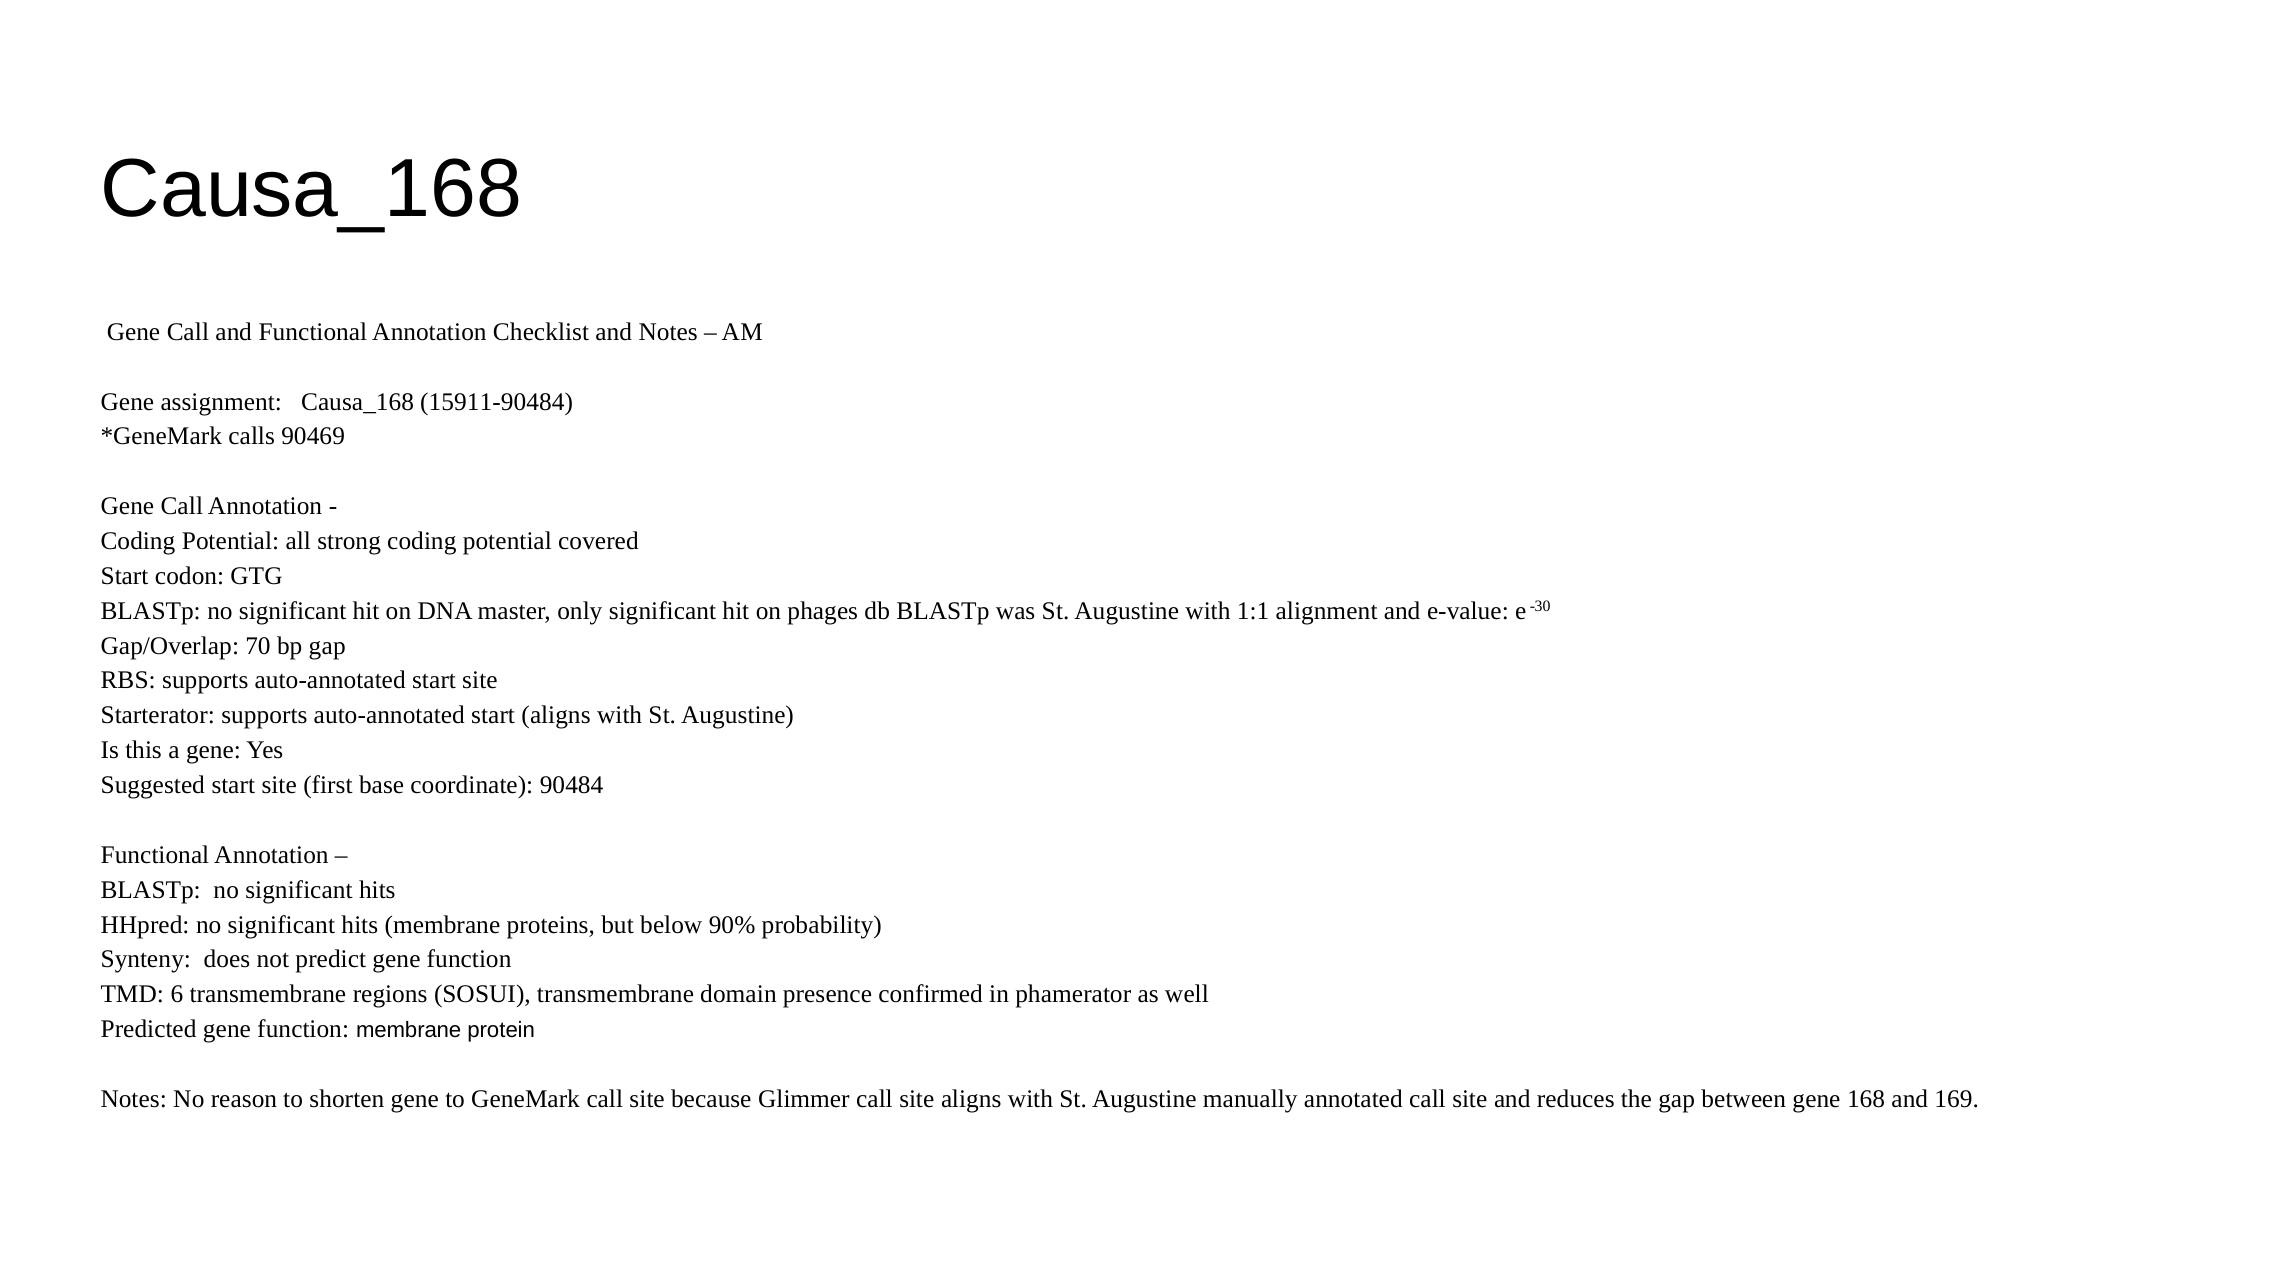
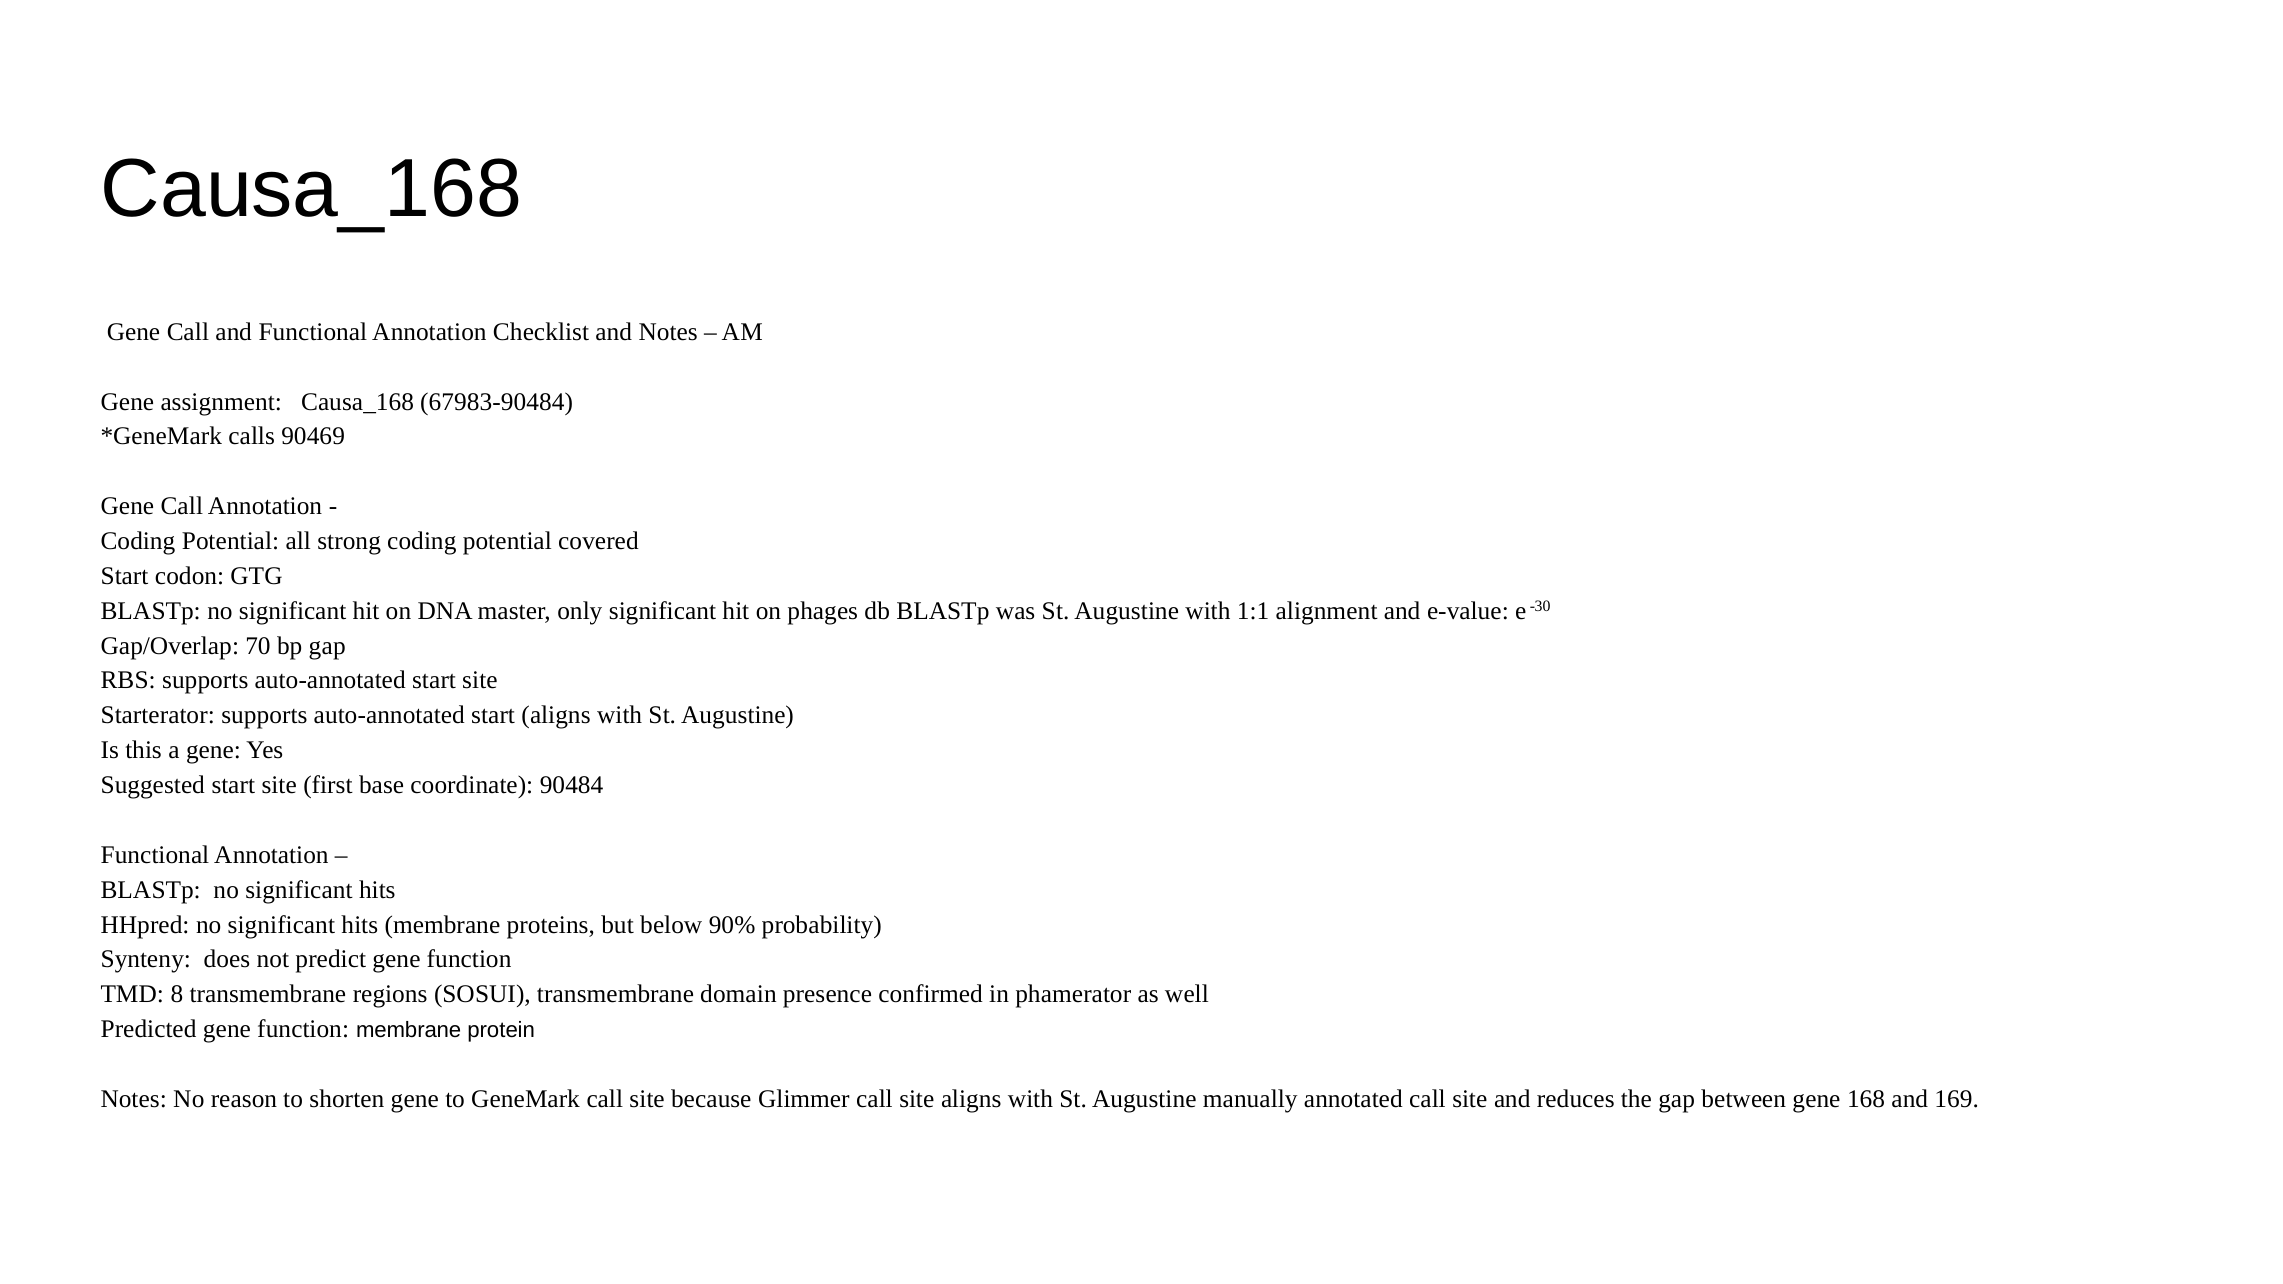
15911-90484: 15911-90484 -> 67983-90484 (497, 402)
6: 6 -> 8 (177, 995)
